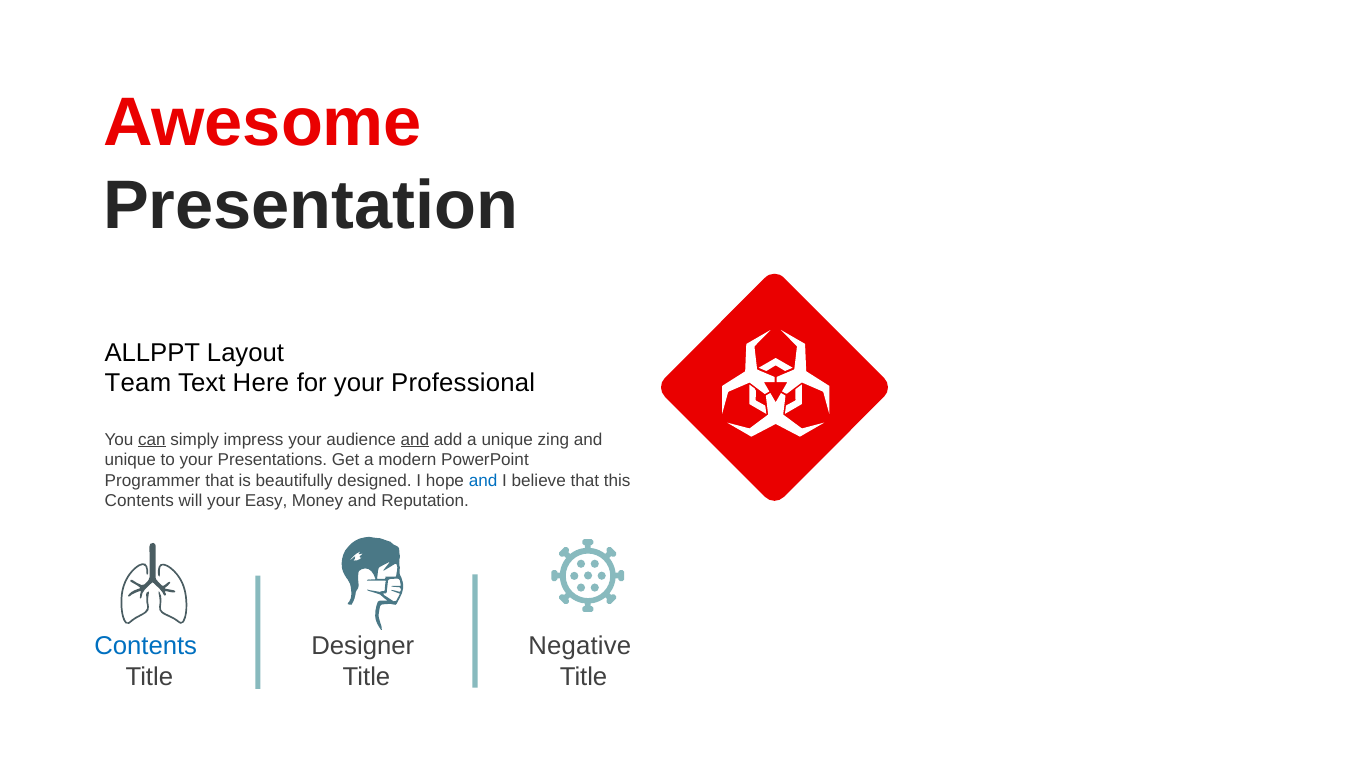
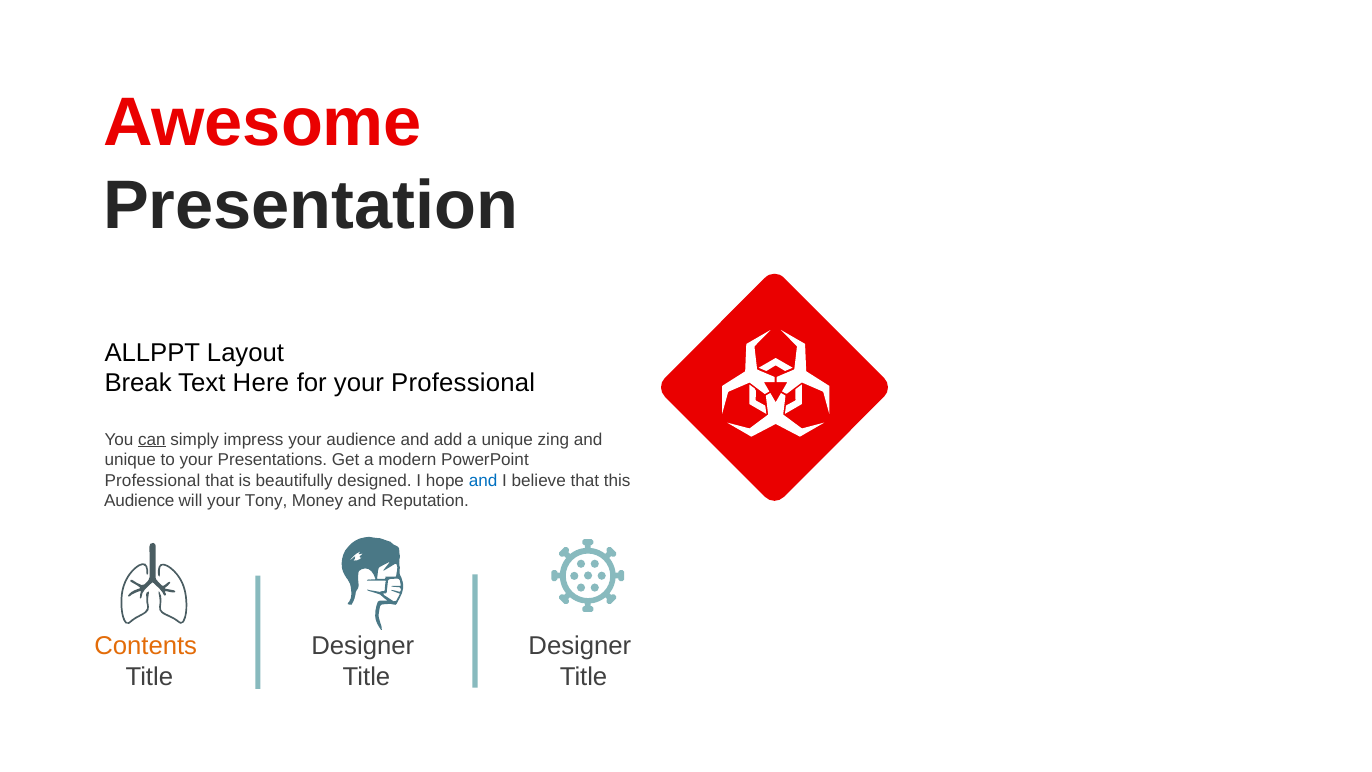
Team: Team -> Break (138, 383)
and underline: present -> none (415, 439)
Programmer: Programmer -> Professional (152, 481)
Contents: Contents -> Audience (139, 501)
Easy: Easy -> Tony (266, 501)
Contents colour: blue -> orange (146, 646)
Negative: Negative -> Designer (580, 646)
